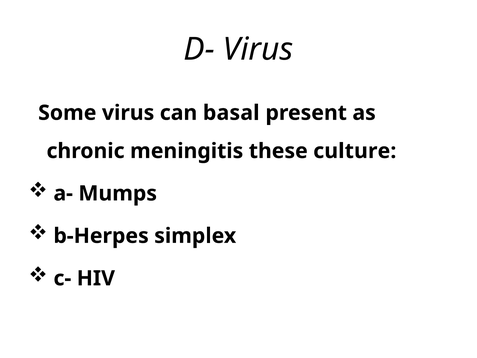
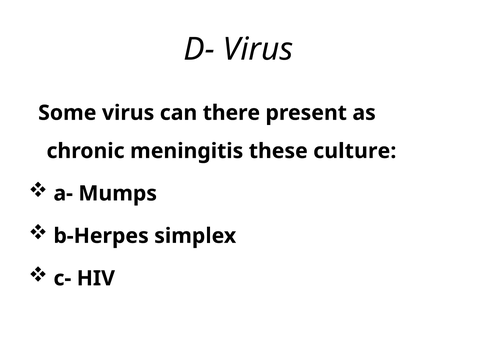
basal: basal -> there (231, 113)
